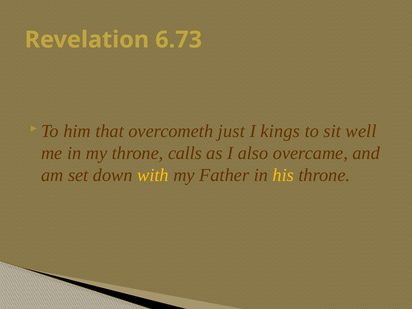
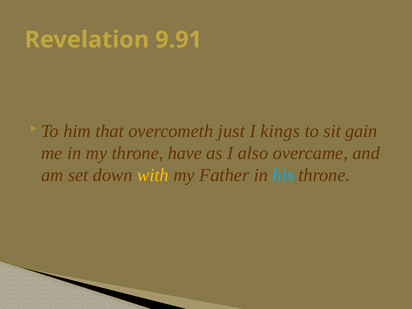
6.73: 6.73 -> 9.91 (179, 40)
well: well -> gain (361, 131)
calls: calls -> have (185, 153)
his colour: yellow -> light blue (283, 175)
